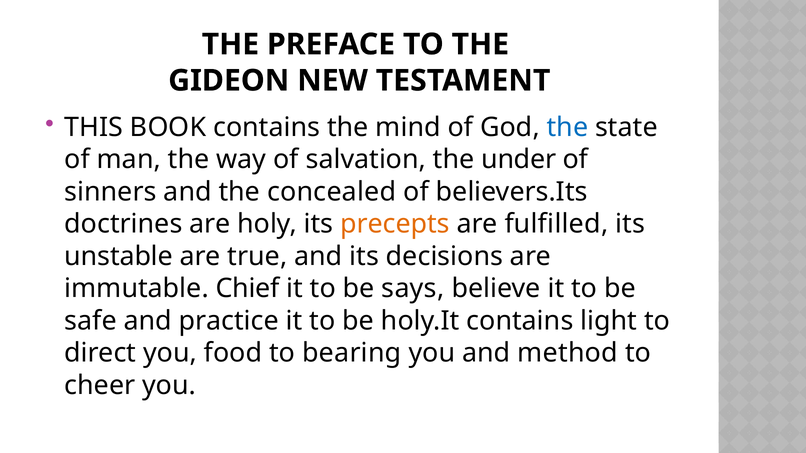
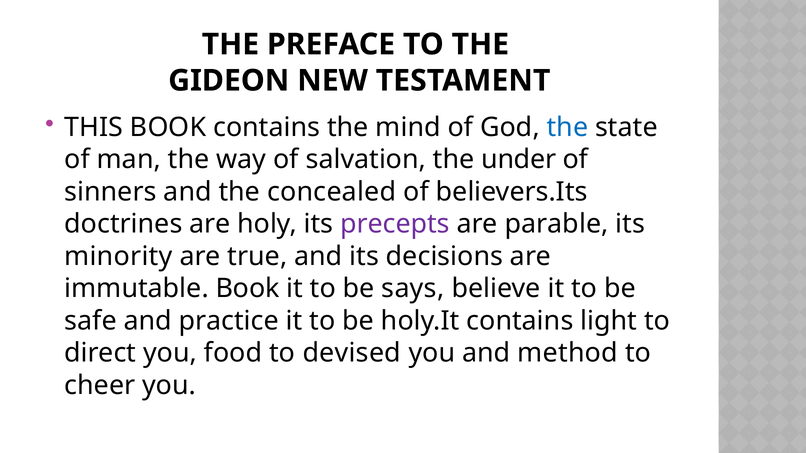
precepts colour: orange -> purple (395, 224)
fulfilled: fulfilled -> parable (556, 224)
unstable: unstable -> minority (118, 256)
immutable Chief: Chief -> Book (248, 289)
bearing: bearing -> devised (352, 353)
